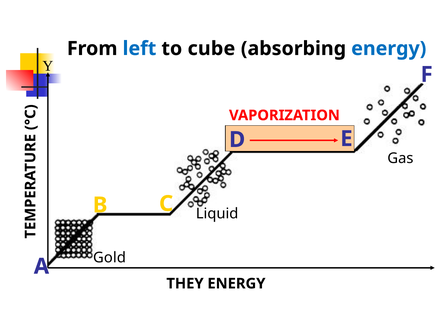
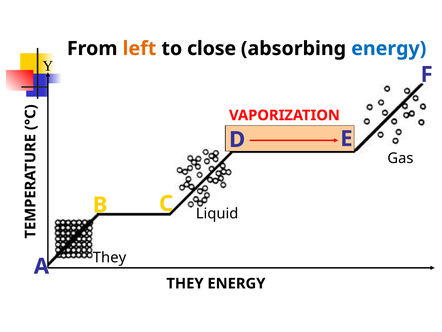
left colour: blue -> orange (139, 48)
cube: cube -> close (212, 48)
Gold: Gold -> They (110, 257)
